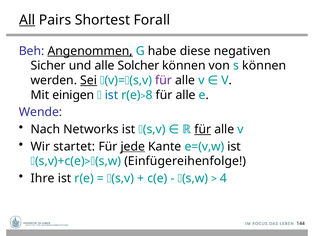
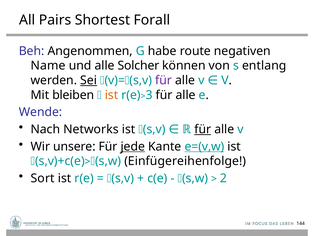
All underline: present -> none (27, 20)
Angenommen underline: present -> none (90, 51)
diese: diese -> route (195, 51)
Sicher: Sicher -> Name (48, 66)
s können: können -> entlang (264, 66)
einigen: einigen -> bleiben (73, 95)
ist colour: blue -> orange (111, 95)
8: 8 -> 3 (149, 95)
startet: startet -> unsere (74, 146)
e=(v,w underline: none -> present (204, 146)
Ihre: Ihre -> Sort (43, 178)
4: 4 -> 2 (223, 178)
